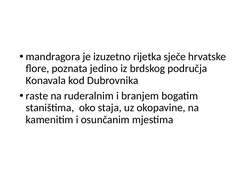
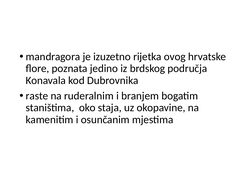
sječe: sječe -> ovog (175, 57)
